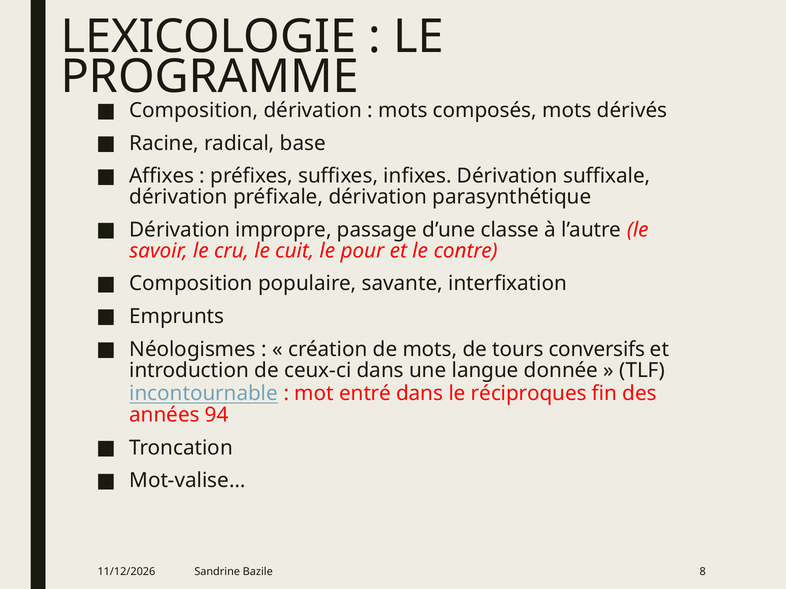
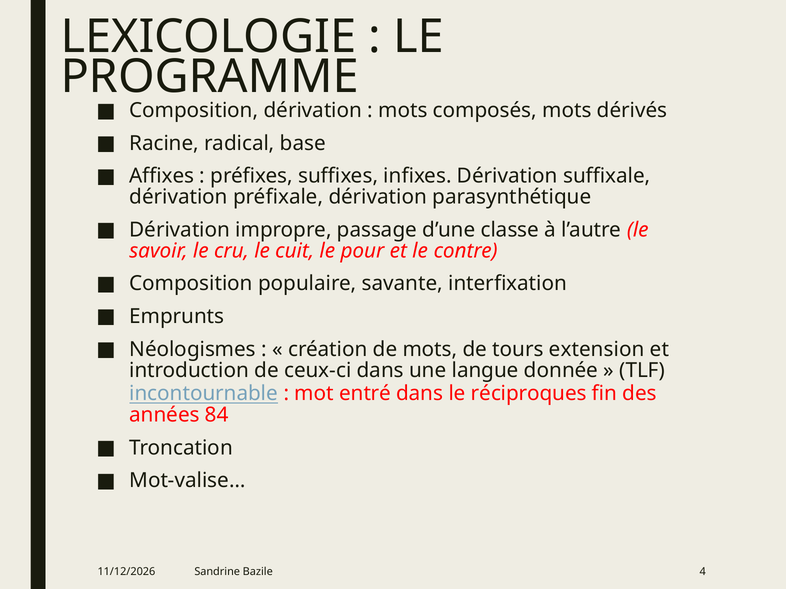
conversifs: conversifs -> extension (597, 349)
94: 94 -> 84 (217, 415)
8: 8 -> 4 (703, 572)
